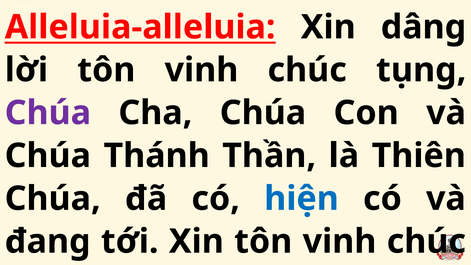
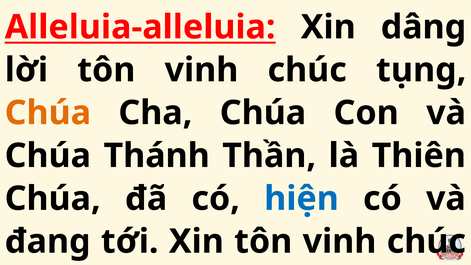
Chúa colour: purple -> orange (48, 113)
